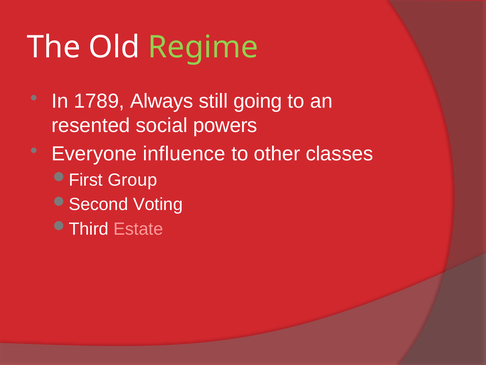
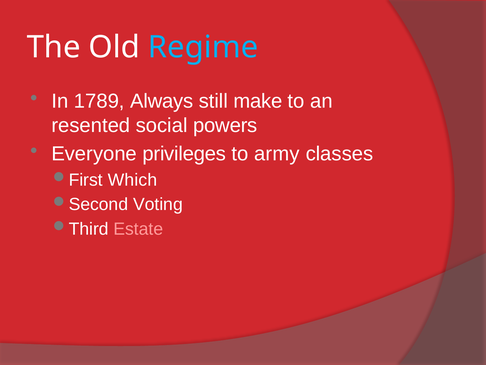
Regime colour: light green -> light blue (203, 47)
going: going -> make (258, 101)
influence: influence -> privileges (184, 154)
other: other -> army (277, 154)
Group: Group -> Which (132, 180)
